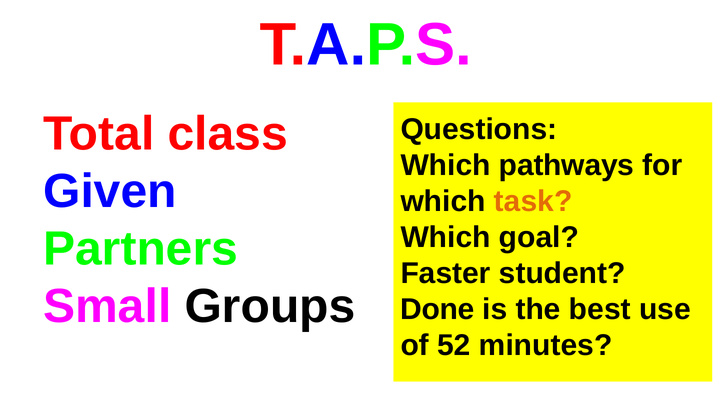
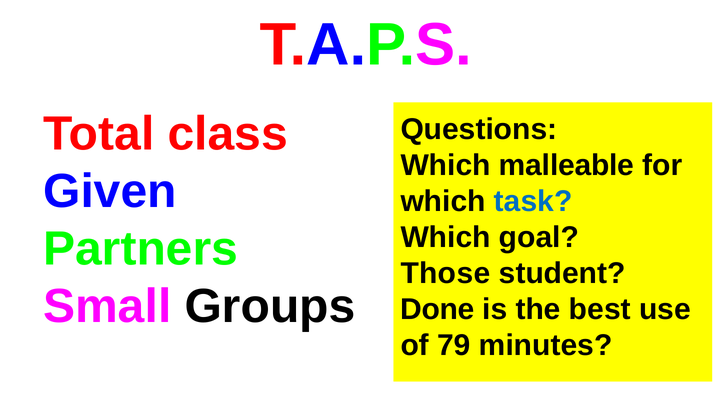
pathways: pathways -> malleable (567, 166)
task colour: orange -> blue (533, 202)
Faster: Faster -> Those (445, 274)
52: 52 -> 79 (454, 346)
